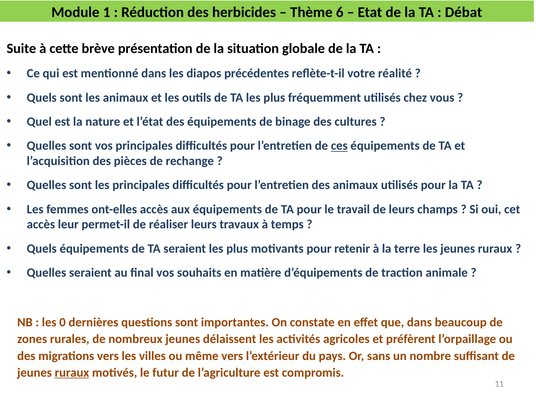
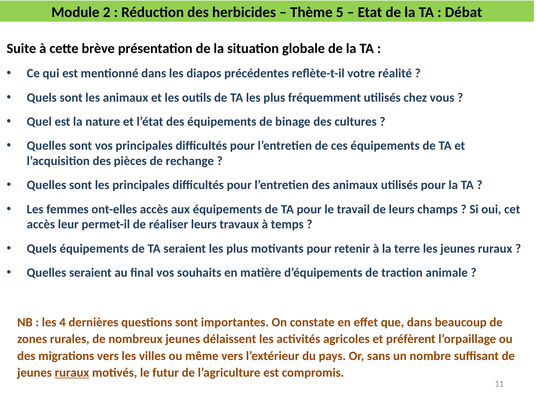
1: 1 -> 2 (107, 12)
6: 6 -> 5 (340, 12)
ces underline: present -> none (339, 146)
0: 0 -> 4 (62, 322)
